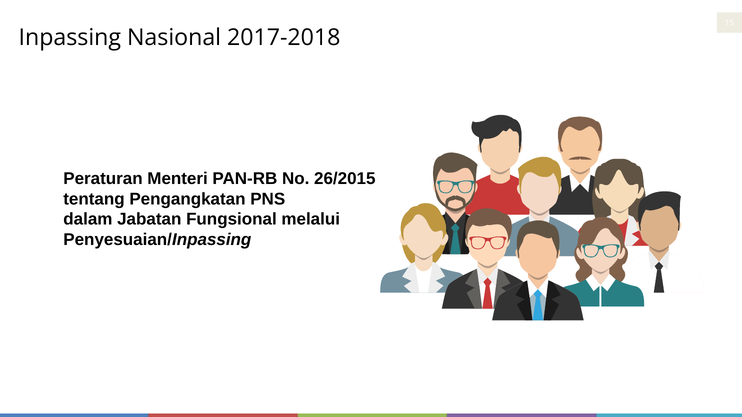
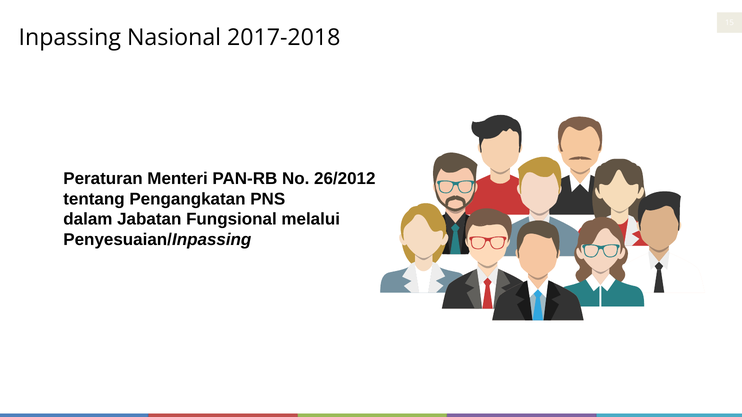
26/2015: 26/2015 -> 26/2012 (345, 179)
